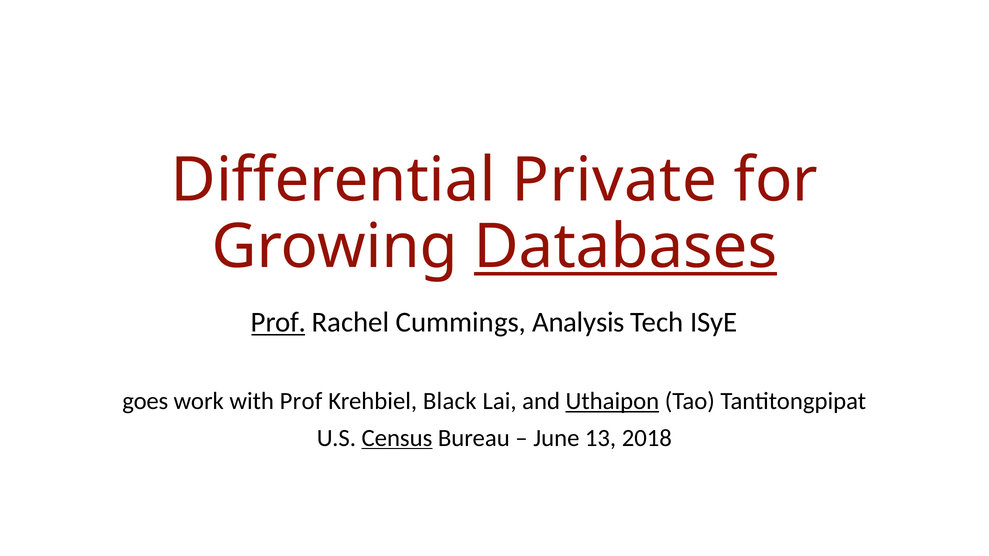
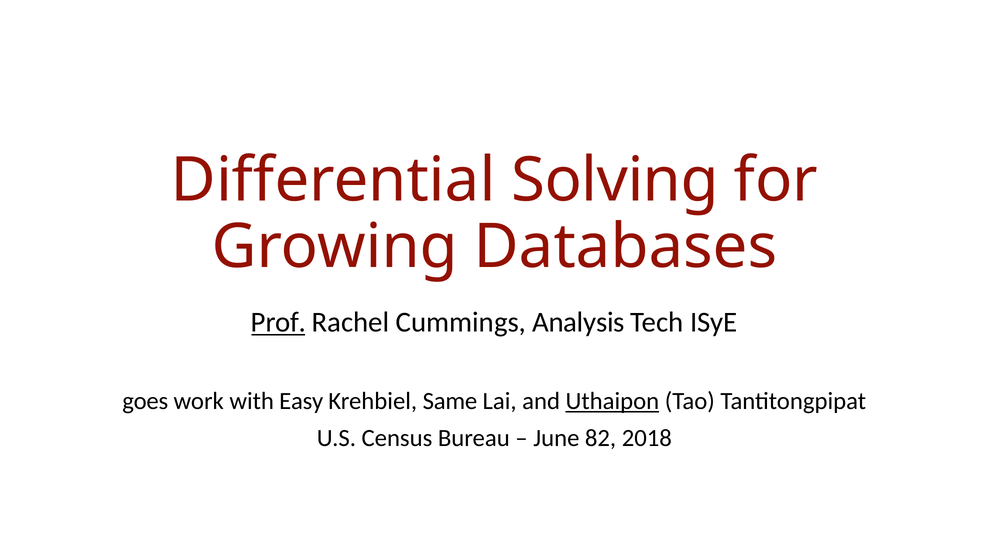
Private: Private -> Solving (615, 180)
Databases underline: present -> none (626, 247)
with Prof: Prof -> Easy (301, 401)
Black: Black -> Same (450, 401)
Census underline: present -> none (397, 438)
13: 13 -> 82 (601, 438)
